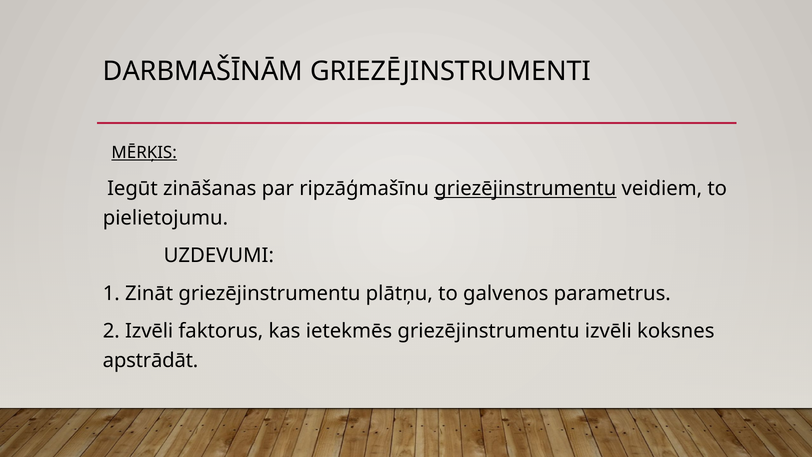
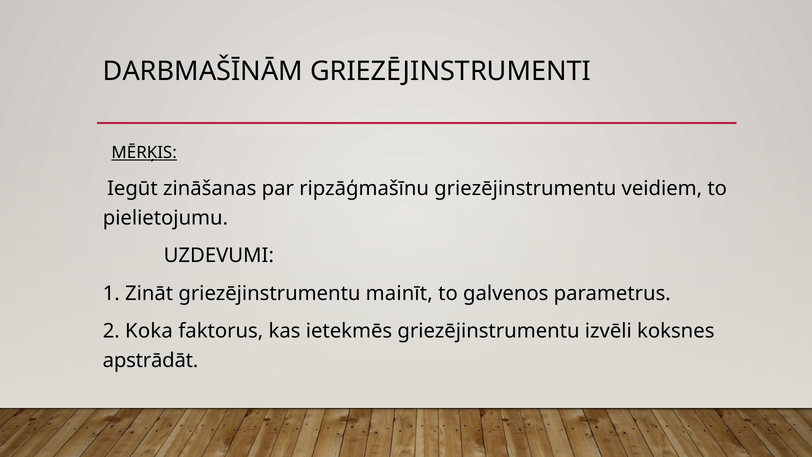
griezējinstrumentu underline: present -> none (525, 189)
plātņu: plātņu -> mainīt (399, 293)
2 Izvēli: Izvēli -> Koka (149, 331)
